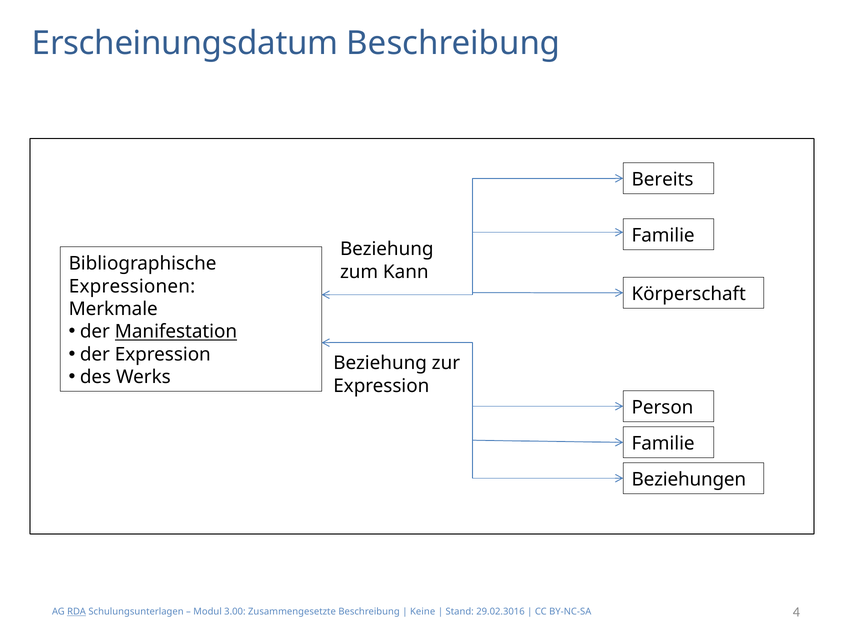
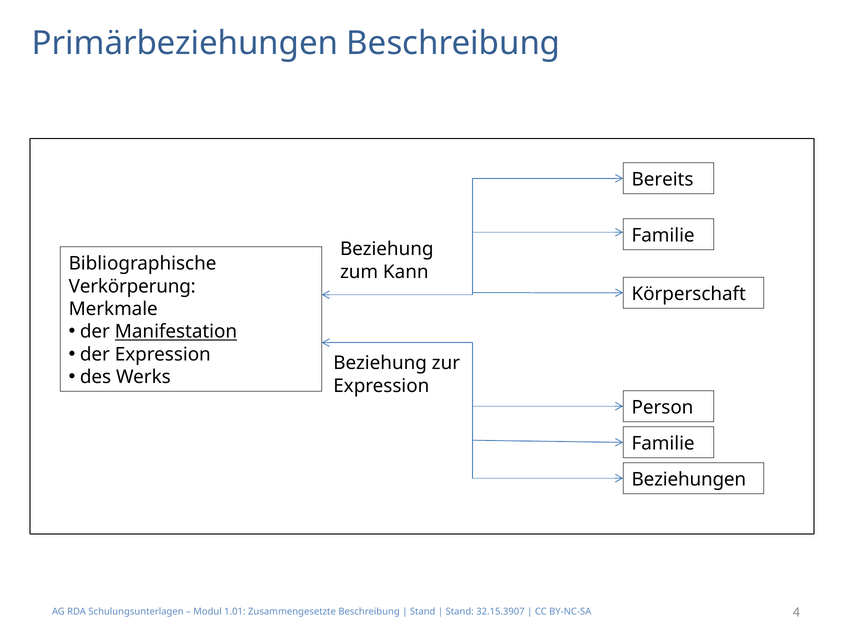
Erscheinungsdatum: Erscheinungsdatum -> Primärbeziehungen (185, 43)
Expressionen: Expressionen -> Verkörperung (132, 286)
RDA underline: present -> none (77, 611)
3.00: 3.00 -> 1.01 (235, 611)
Keine: Keine -> Stand (423, 611)
29.02.3016: 29.02.3016 -> 32.15.3907 (500, 611)
